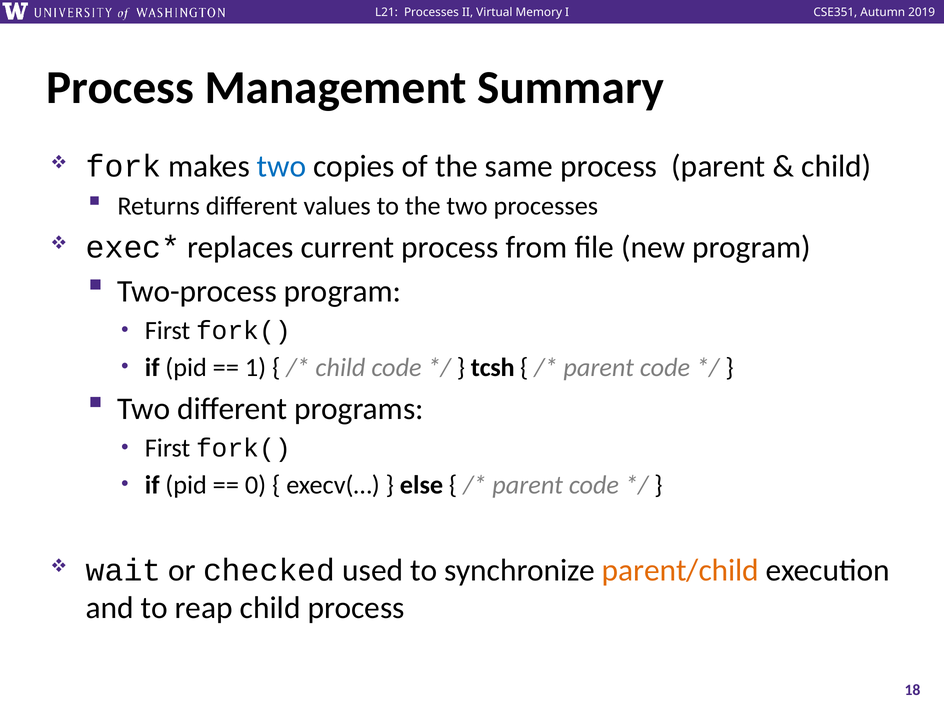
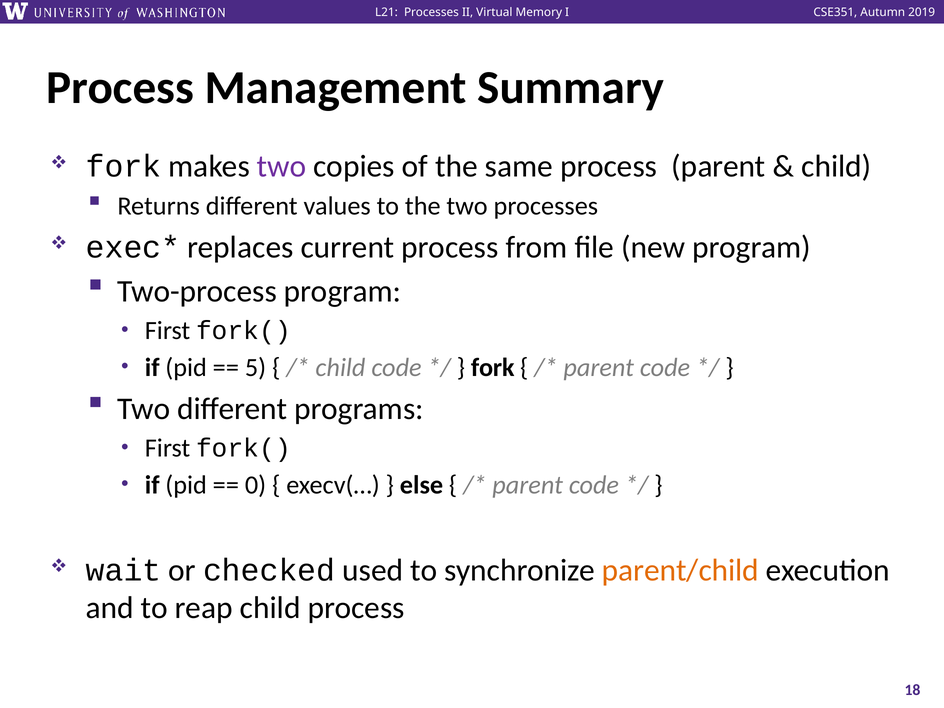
two colour: blue -> purple (282, 166)
1: 1 -> 5 (256, 367)
tcsh: tcsh -> fork (493, 367)
